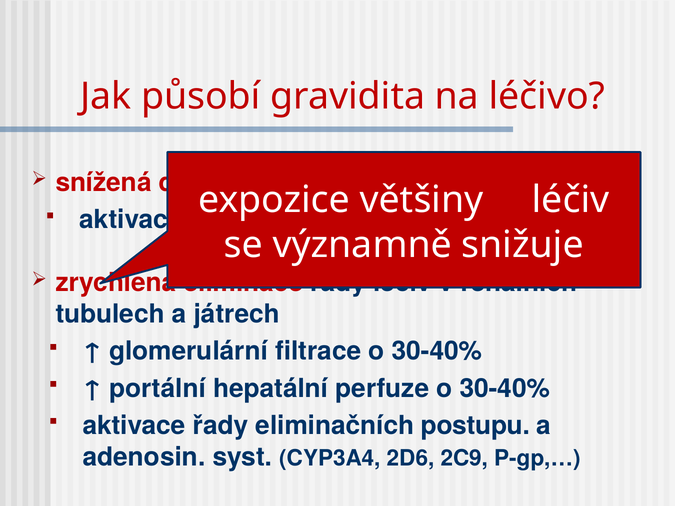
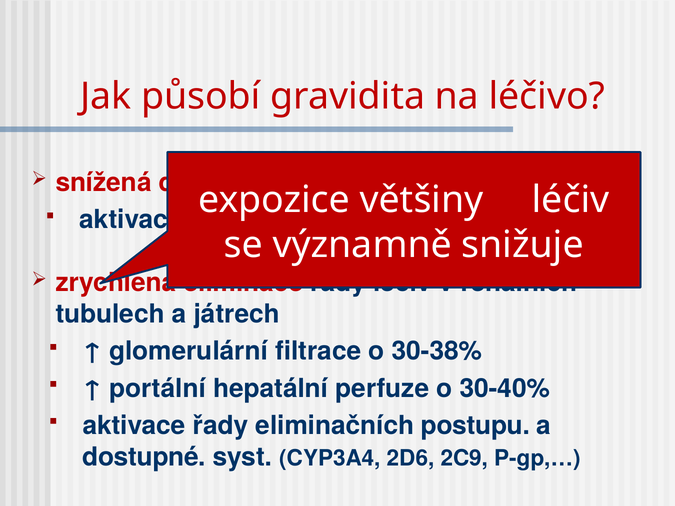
filtrace o 30-40%: 30-40% -> 30-38% (437, 352)
adenosin: adenosin -> dostupné (144, 457)
